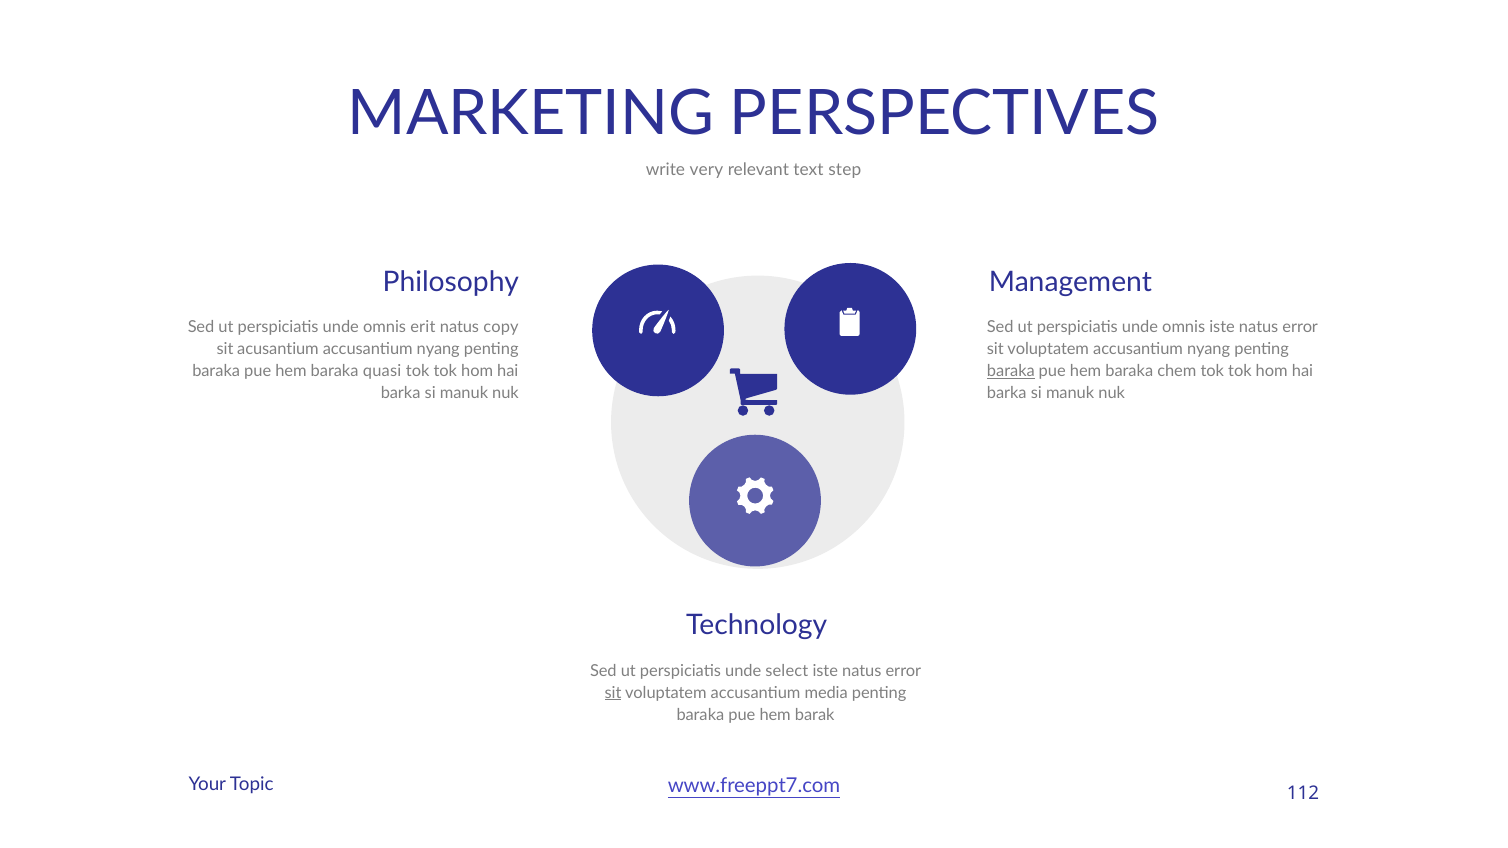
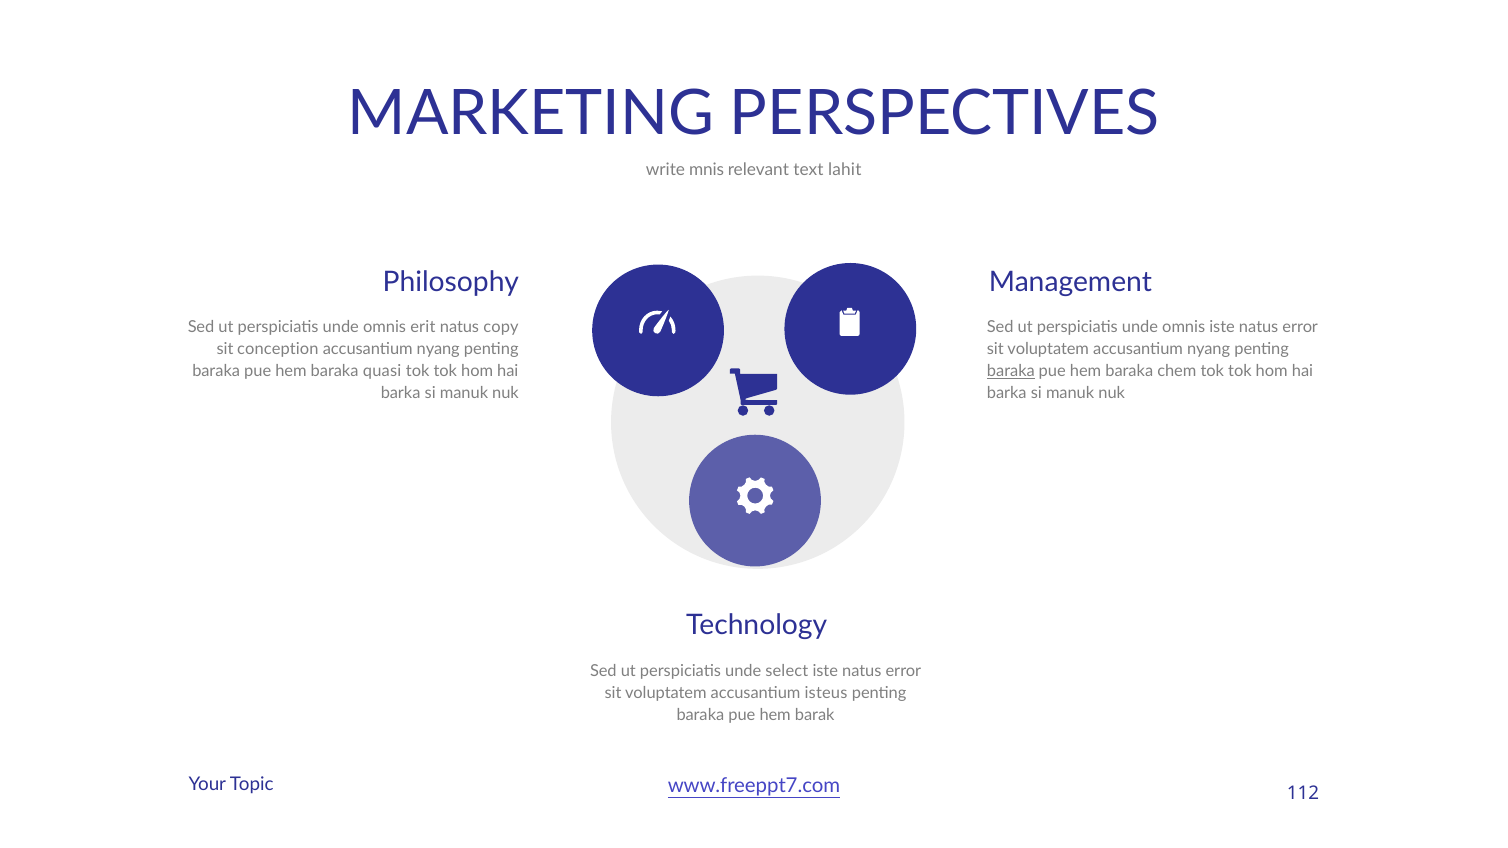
very: very -> mnis (707, 170)
step: step -> lahit (845, 170)
acusantium: acusantium -> conception (278, 349)
sit underline: present -> none (613, 693)
media: media -> isteus (826, 693)
